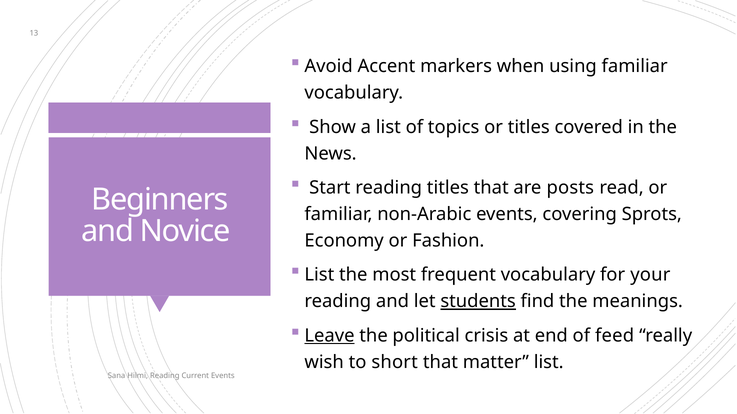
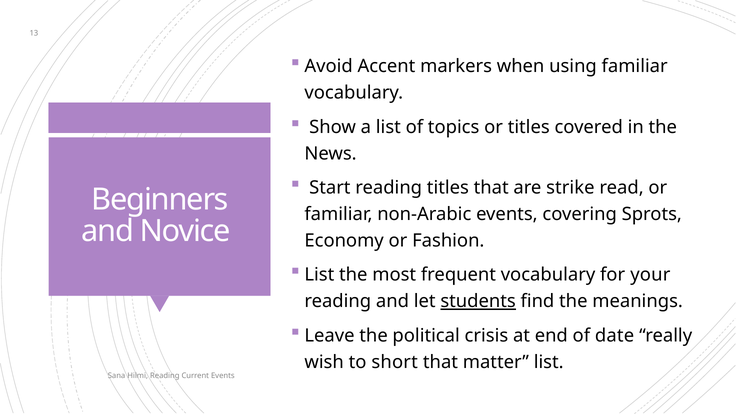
posts: posts -> strike (570, 188)
Leave underline: present -> none (329, 336)
feed: feed -> date (615, 336)
